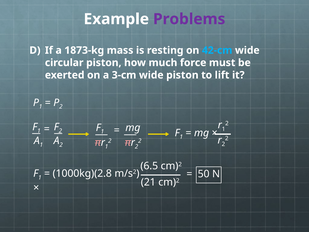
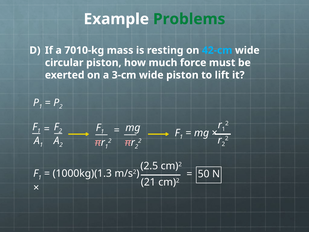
Problems colour: purple -> green (189, 19)
1873-kg: 1873-kg -> 7010-kg (84, 50)
6.5: 6.5 -> 2.5 (149, 166)
1000kg)(2.8: 1000kg)(2.8 -> 1000kg)(1.3 (82, 173)
